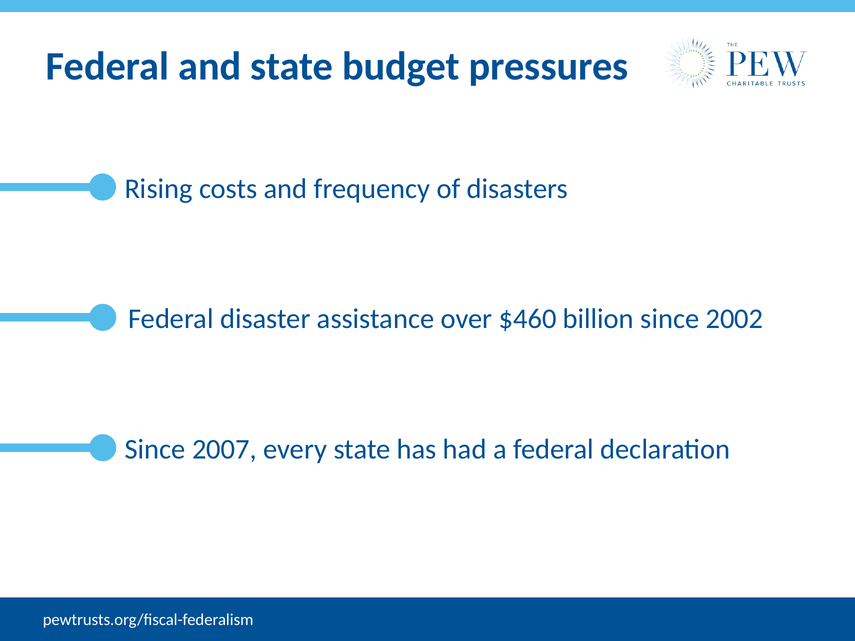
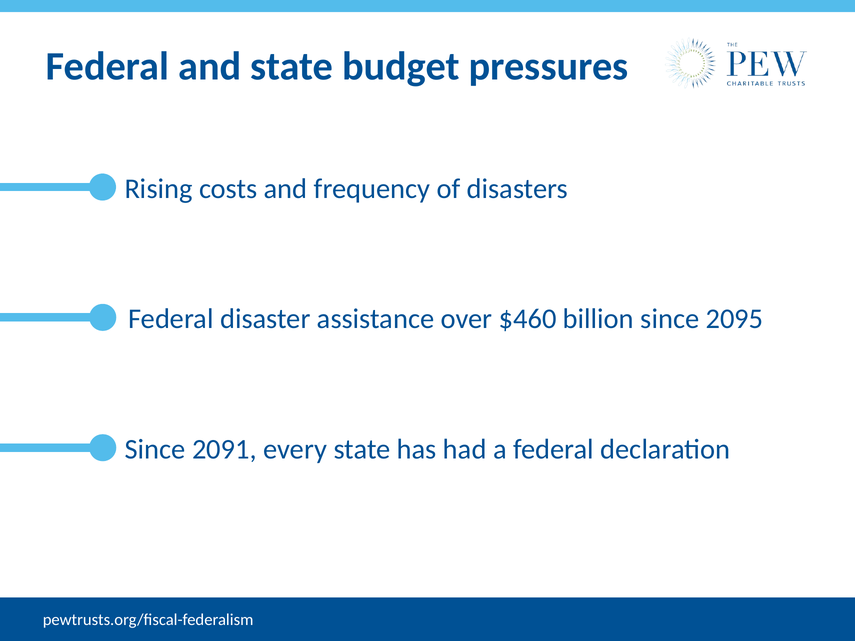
2002: 2002 -> 2095 (734, 319)
2007: 2007 -> 2091 (224, 450)
